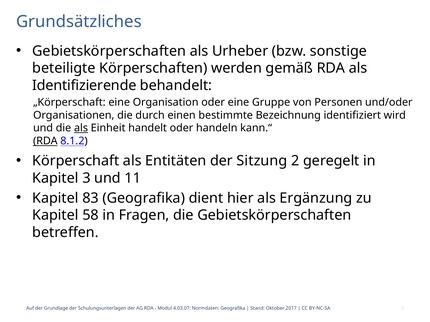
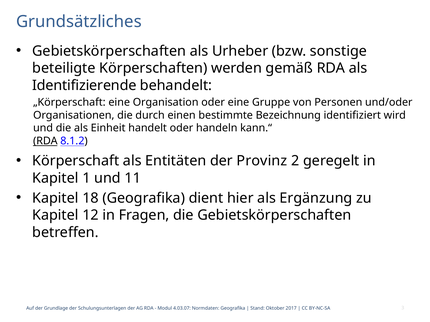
als underline: present -> none (81, 128)
Sitzung: Sitzung -> Provinz (262, 161)
Kapitel 3: 3 -> 1 (86, 178)
83: 83 -> 18 (91, 198)
58: 58 -> 12 (91, 215)
